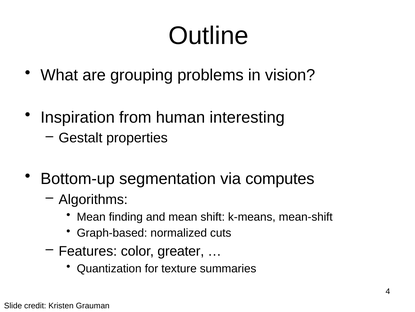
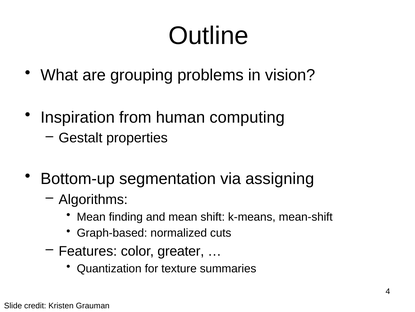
interesting: interesting -> computing (247, 117)
computes: computes -> assigning (280, 178)
